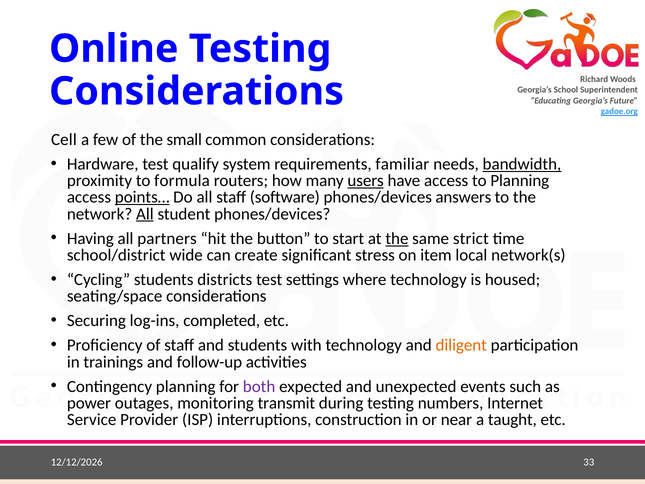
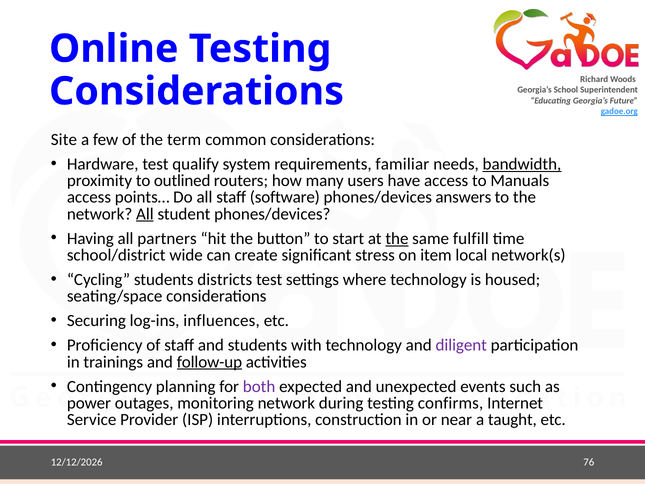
Cell: Cell -> Site (64, 140)
small: small -> term (184, 140)
formula: formula -> outlined (182, 181)
users underline: present -> none (366, 181)
to Planning: Planning -> Manuals (520, 181)
points… underline: present -> none (142, 197)
strict: strict -> fulfill (471, 238)
completed: completed -> influences (222, 321)
diligent colour: orange -> purple (461, 345)
follow-up underline: none -> present (209, 362)
monitoring transmit: transmit -> network (286, 403)
numbers: numbers -> confirms (451, 403)
33: 33 -> 76 (589, 462)
